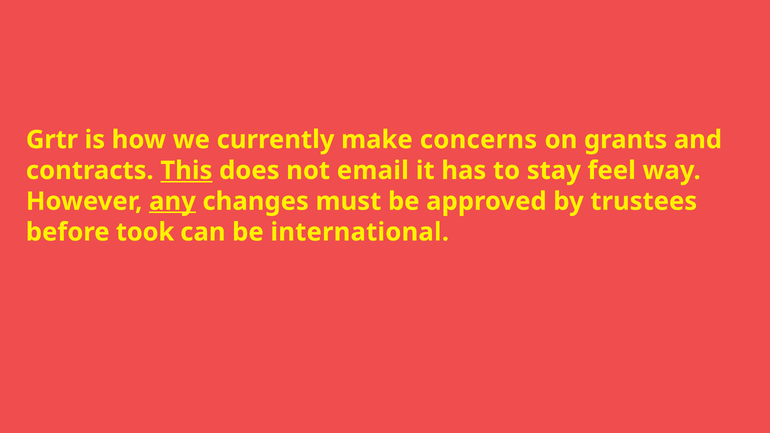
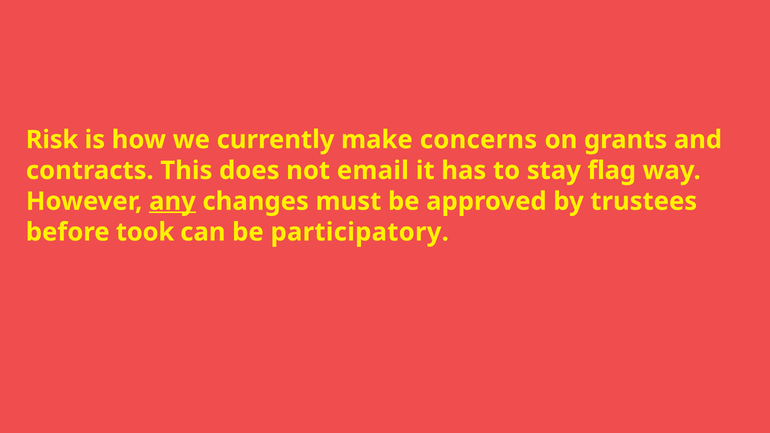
Grtr: Grtr -> Risk (52, 140)
This underline: present -> none (186, 171)
feel: feel -> flag (612, 171)
international: international -> participatory (360, 232)
